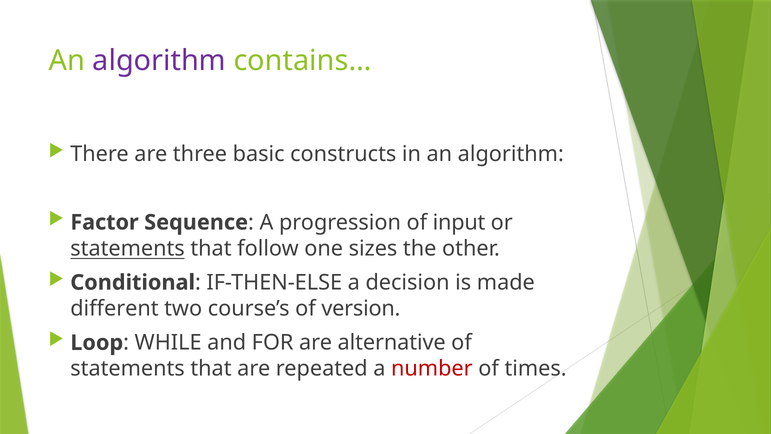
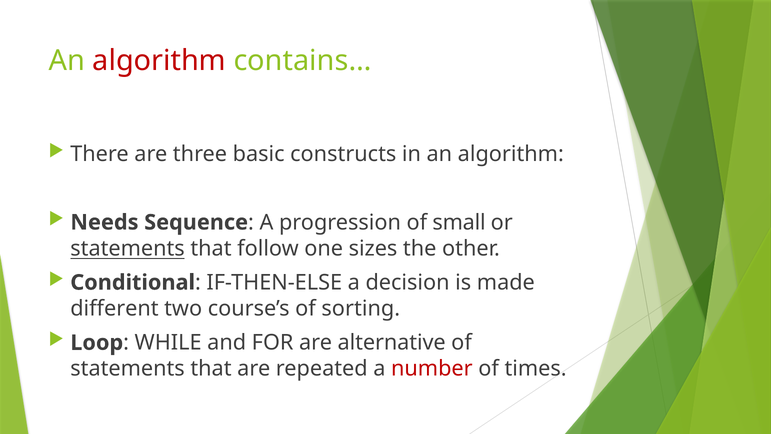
algorithm colour: purple -> red (159, 61)
Factor: Factor -> Needs (104, 222)
input: input -> small (459, 222)
version: version -> sorting (361, 308)
